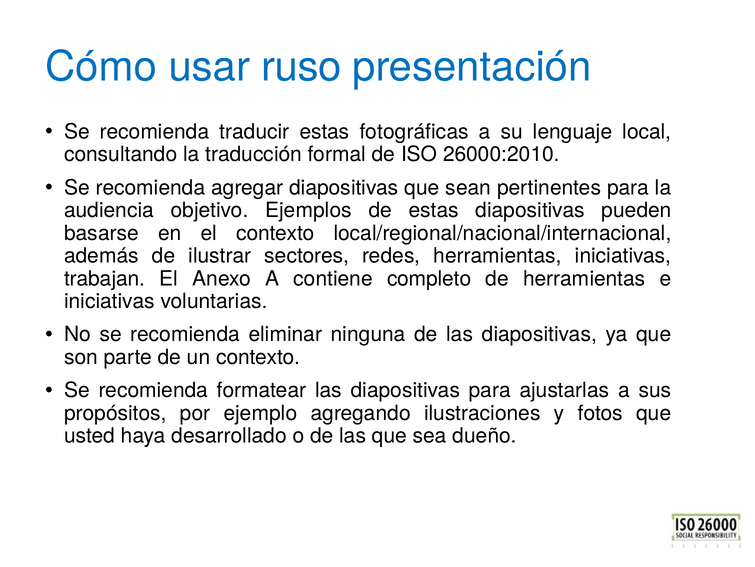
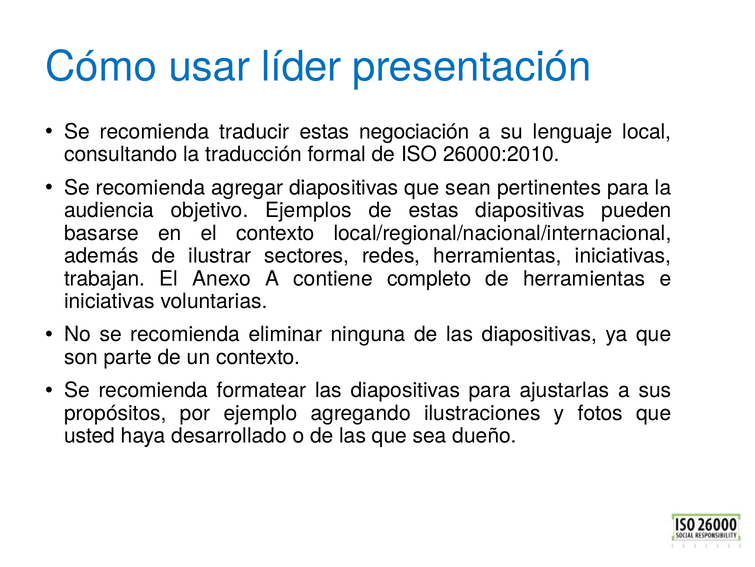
ruso: ruso -> líder (301, 67)
fotográficas: fotográficas -> negociación (414, 132)
